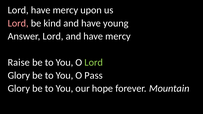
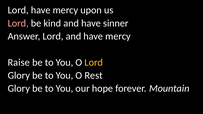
young: young -> sinner (116, 23)
Lord colour: light green -> yellow (94, 62)
Pass: Pass -> Rest (94, 76)
